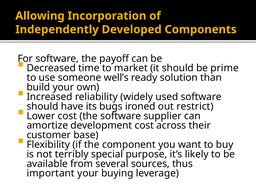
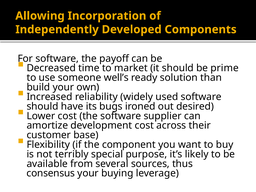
restrict: restrict -> desired (195, 106)
important: important -> consensus (51, 173)
